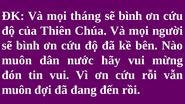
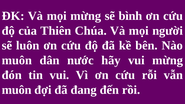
mọi tháng: tháng -> mừng (86, 16)
bình: bình -> luôn (28, 45)
